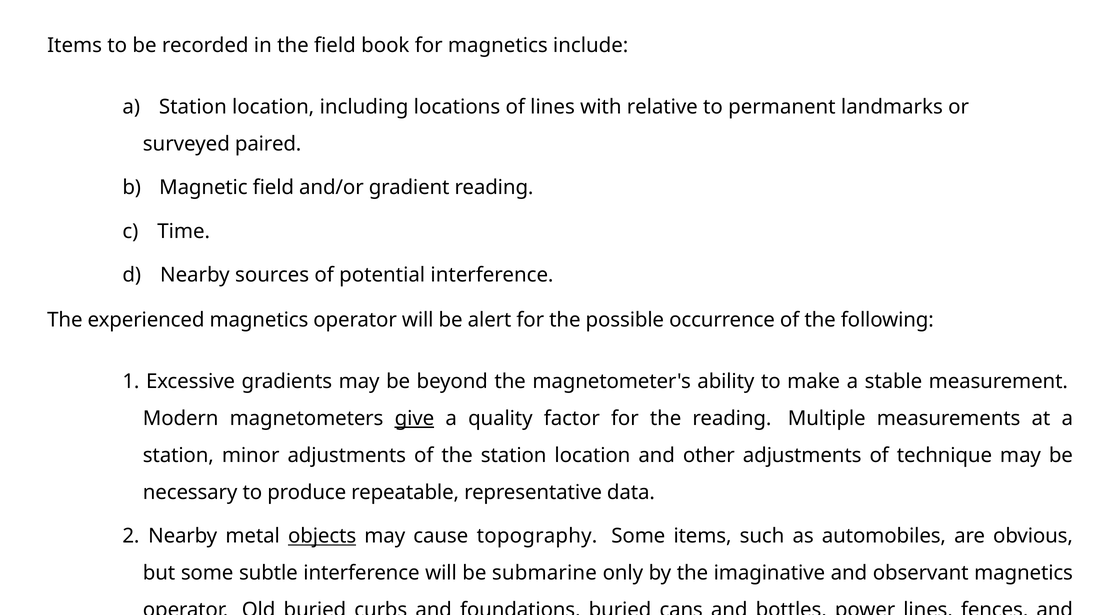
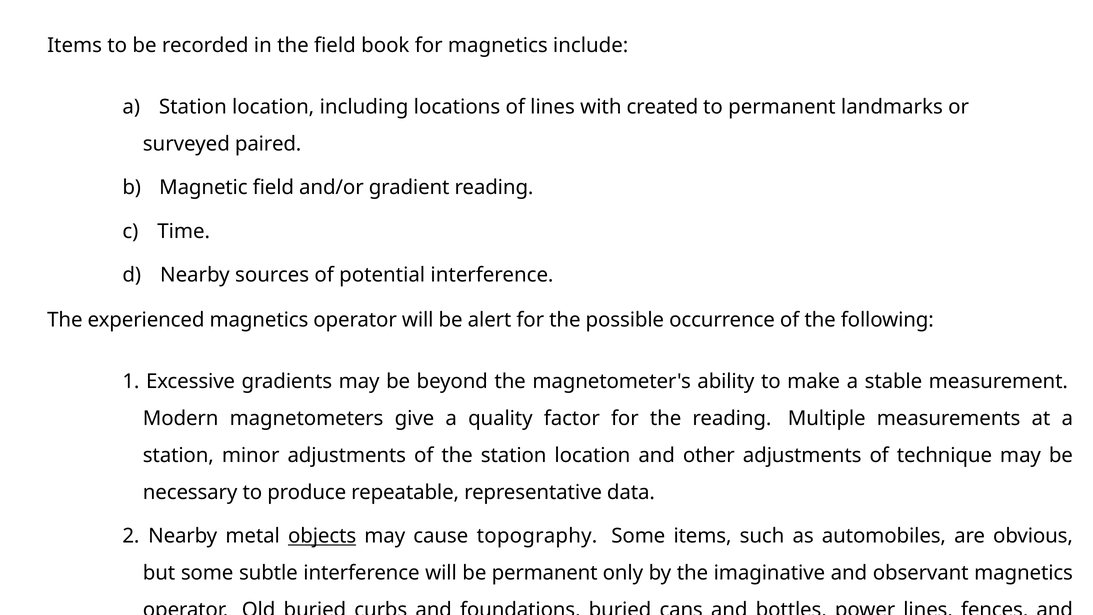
relative: relative -> created (662, 107)
give underline: present -> none (414, 418)
be submarine: submarine -> permanent (545, 573)
